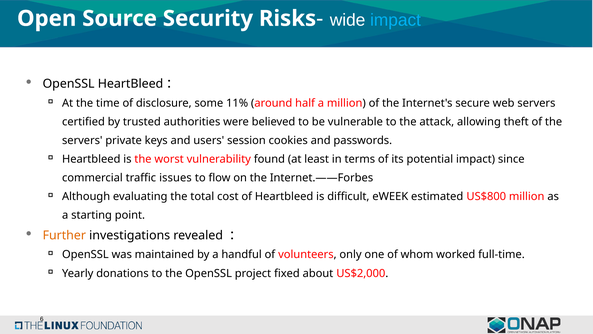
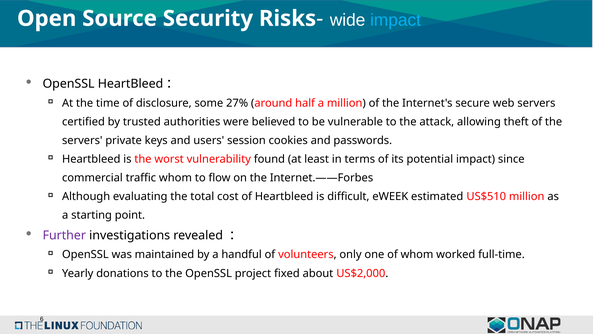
11%: 11% -> 27% (237, 103)
traffic issues: issues -> whom (175, 178)
US$800: US$800 -> US$510 (486, 196)
Further colour: orange -> purple (64, 235)
